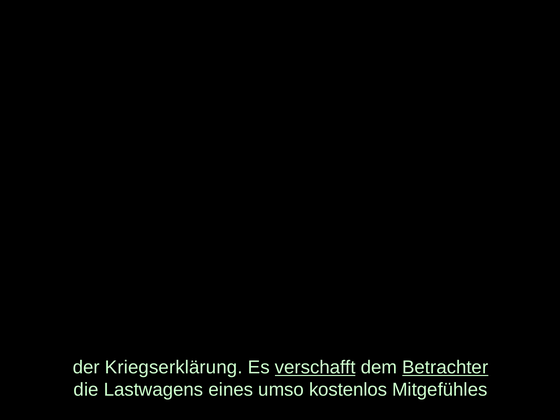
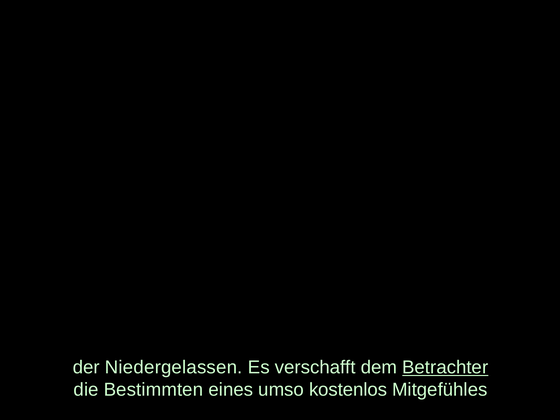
Kriegserklärung: Kriegserklärung -> Niedergelassen (174, 367)
verschafft underline: present -> none (315, 367)
Lastwagens: Lastwagens -> Bestimmten (153, 390)
